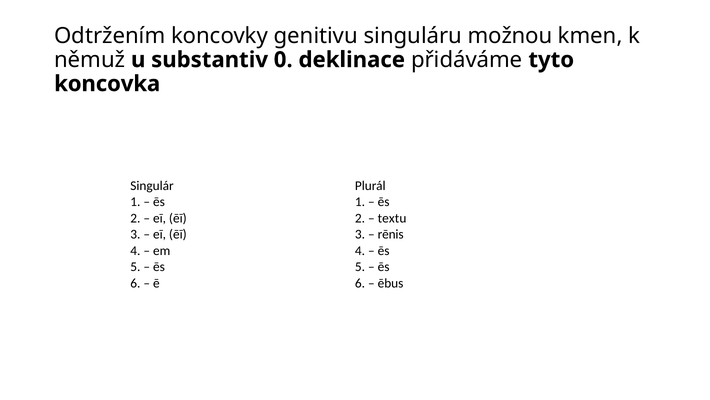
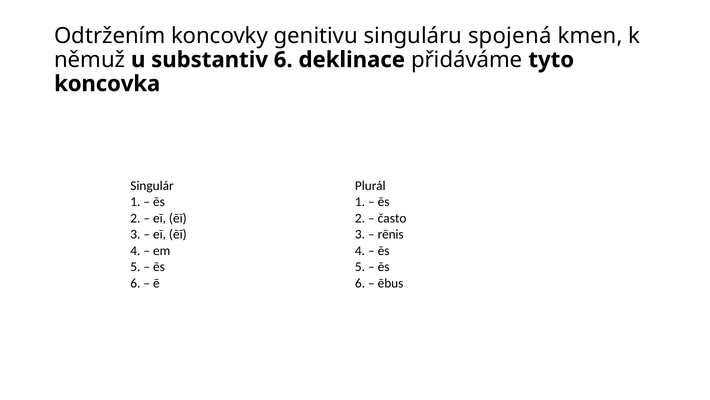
možnou: možnou -> spojená (510, 36)
substantiv 0: 0 -> 6 (283, 60)
textu: textu -> často (392, 218)
